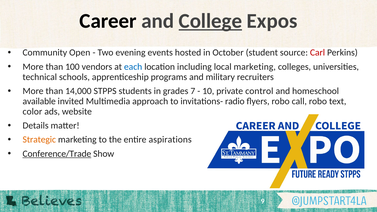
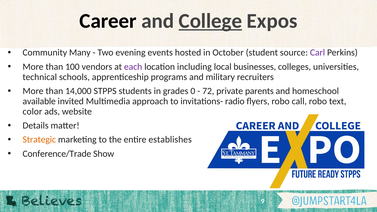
Open: Open -> Many (80, 53)
Carl colour: red -> purple (317, 53)
each colour: blue -> purple (133, 67)
local marketing: marketing -> businesses (255, 67)
7: 7 -> 0 (193, 91)
10: 10 -> 72 (208, 91)
control: control -> parents (259, 91)
aspirations: aspirations -> establishes (170, 140)
Conference/Trade underline: present -> none (57, 154)
